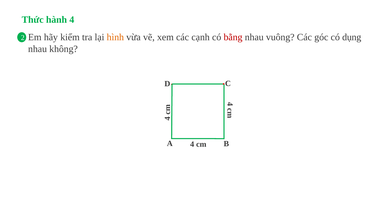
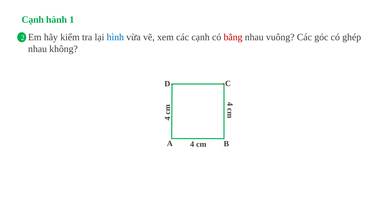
Thức: Thức -> Cạnh (33, 20)
hành 4: 4 -> 1 (72, 20)
hình colour: orange -> blue (115, 37)
dụng: dụng -> ghép (352, 37)
